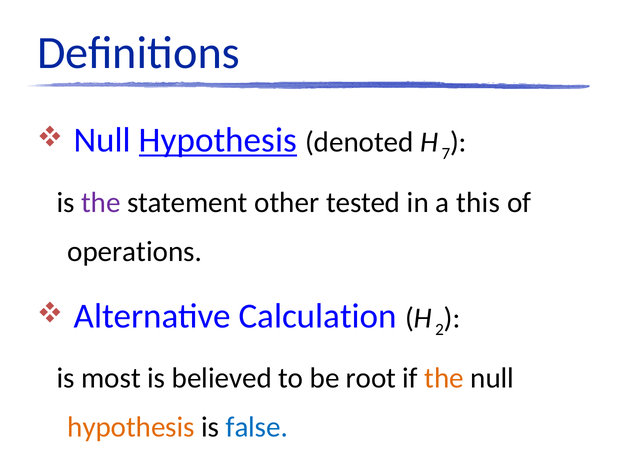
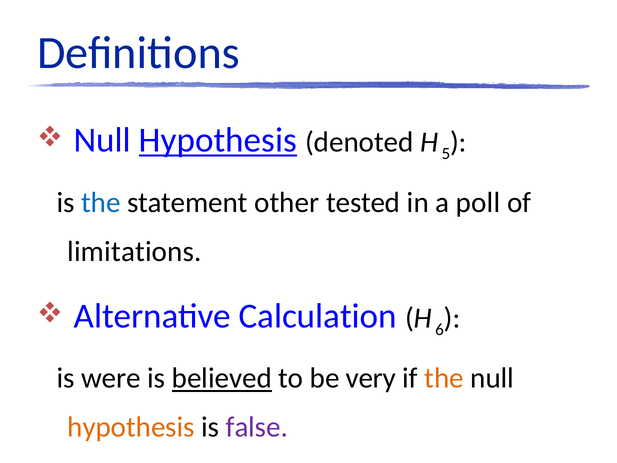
7: 7 -> 5 (446, 154)
the colour: purple -> blue (101, 202)
this: this -> poll (478, 202)
operations: operations -> limitations (135, 251)
2: 2 -> 6 (440, 329)
most: most -> were (111, 378)
believed underline: none -> present (222, 378)
root: root -> very (371, 378)
false colour: blue -> purple (257, 427)
